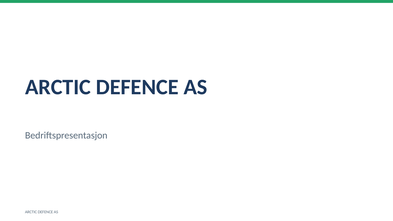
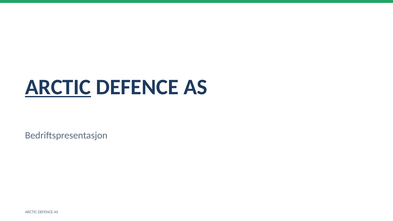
ARCTIC underline: none -> present (58, 87)
